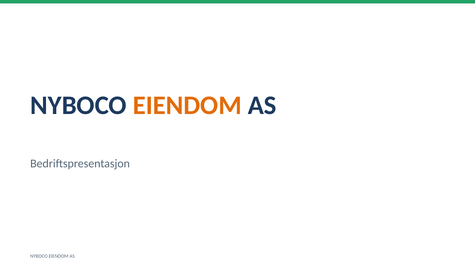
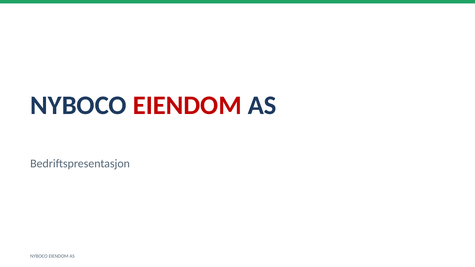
EIENDOM colour: orange -> red (187, 105)
